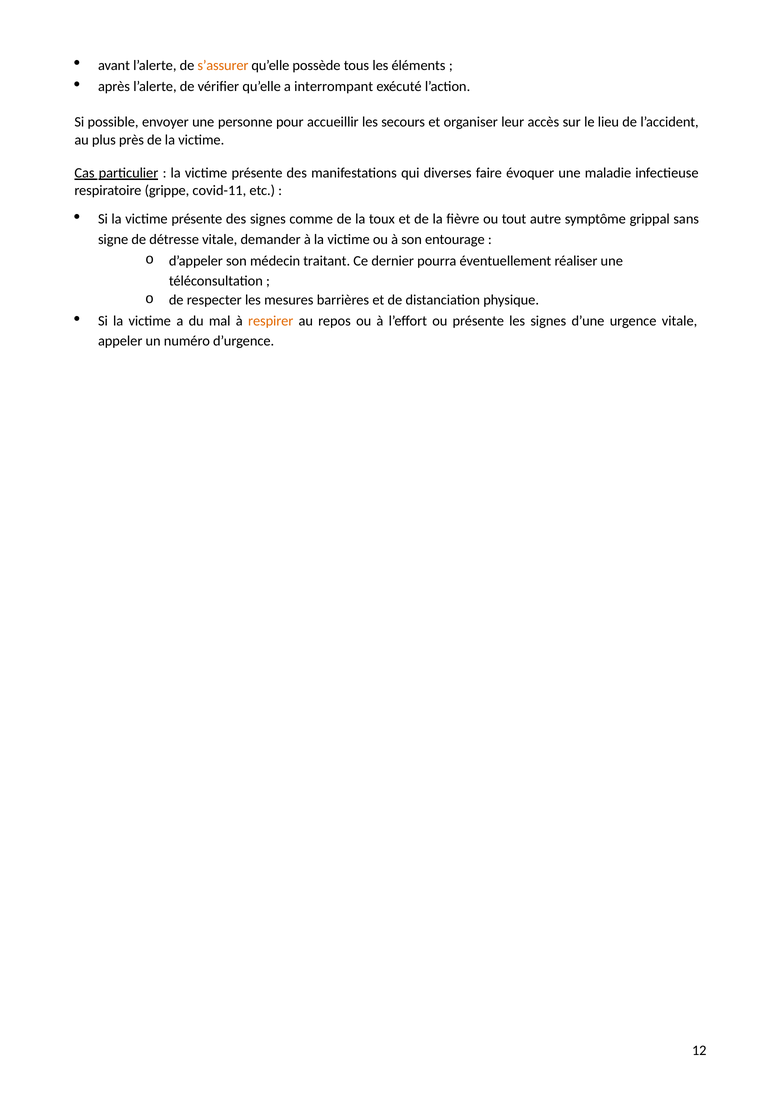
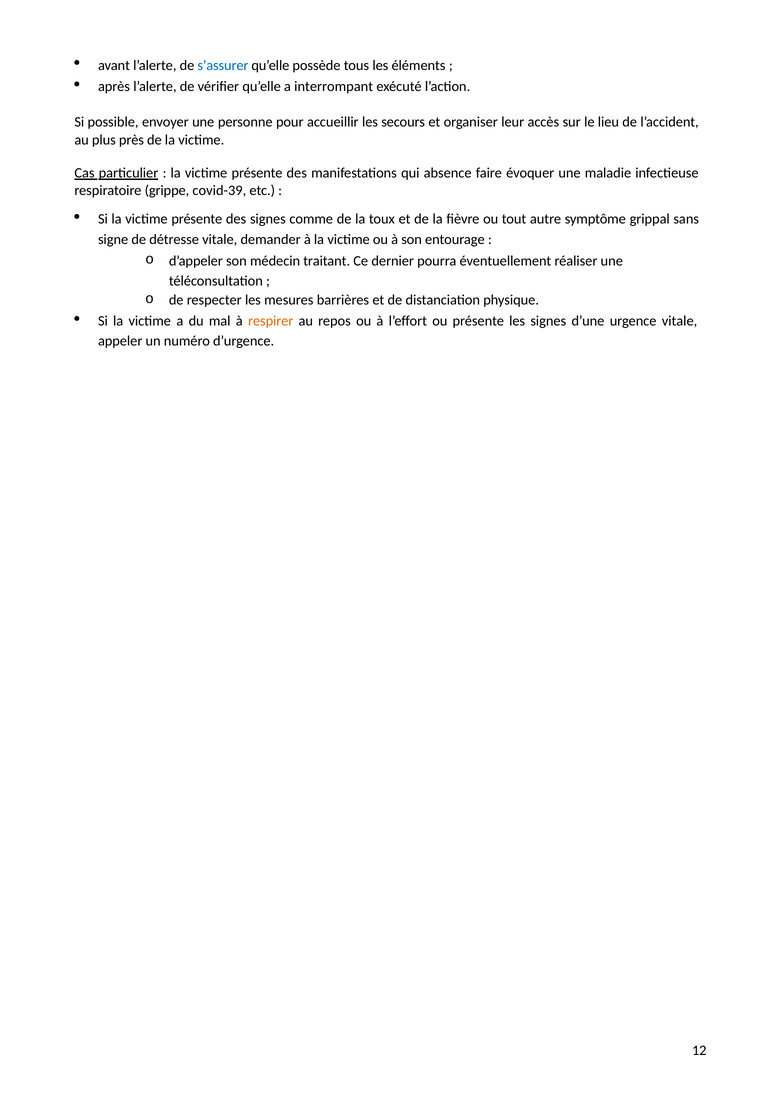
s’assurer colour: orange -> blue (223, 66)
diverses: diverses -> absence (448, 173)
covid-11: covid-11 -> covid-39 (219, 191)
